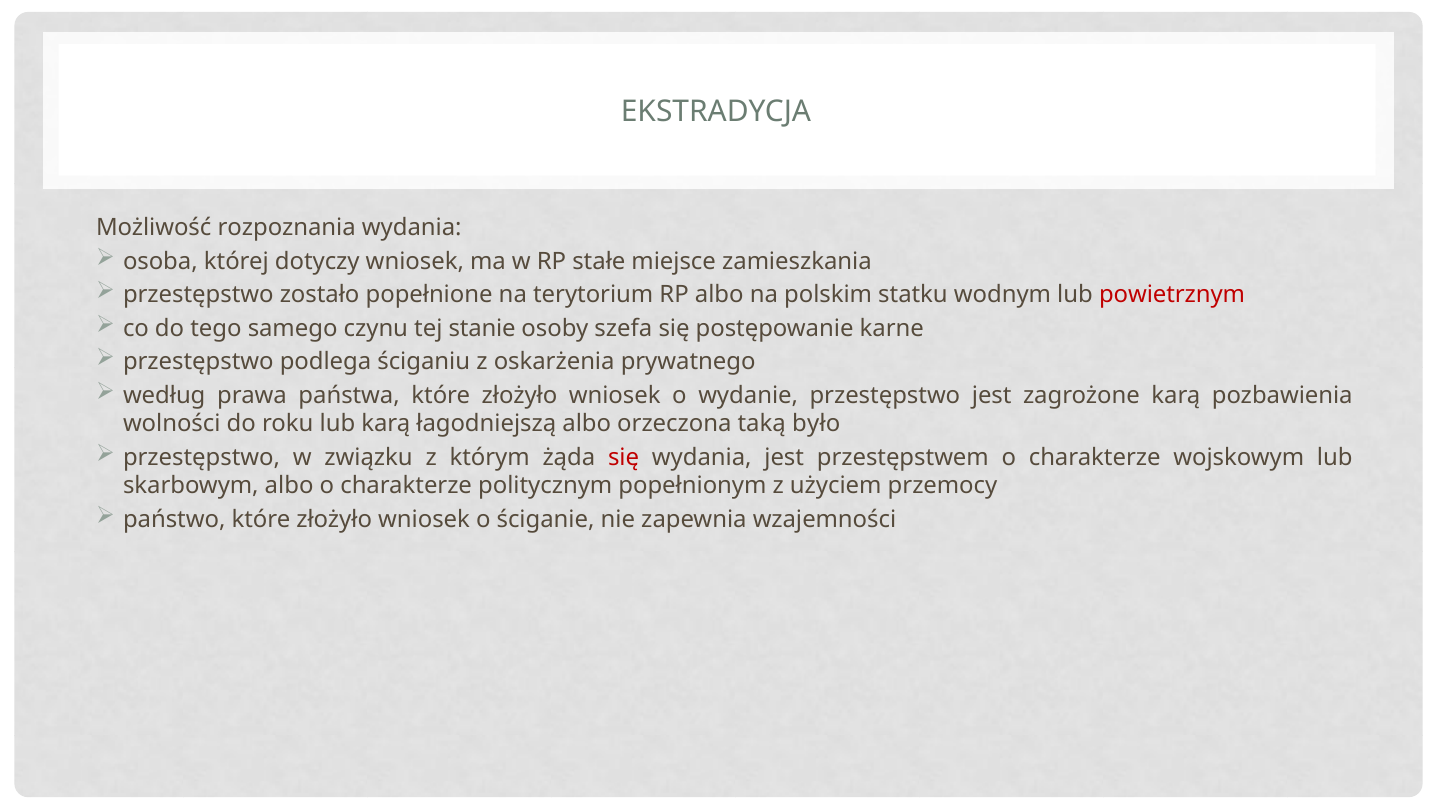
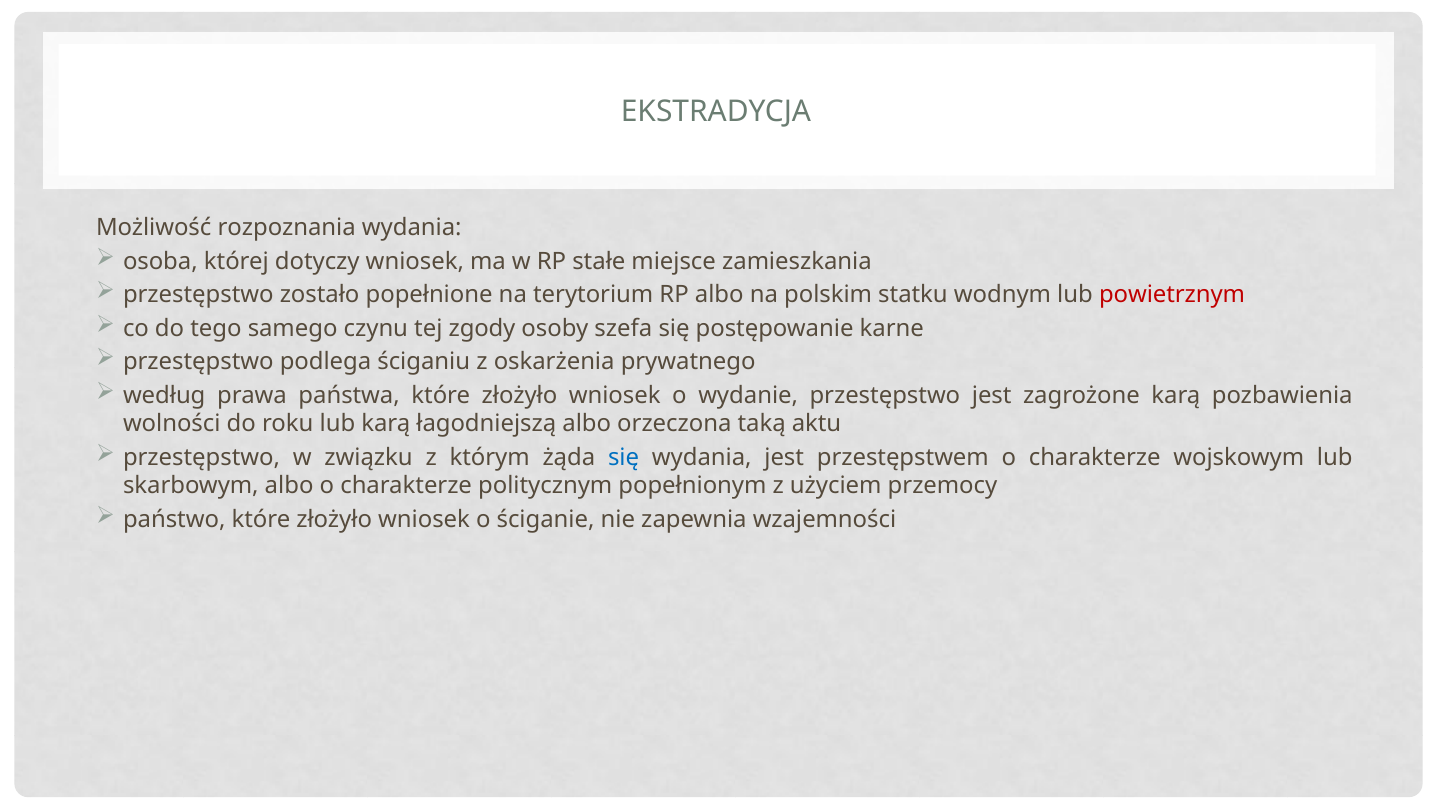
stanie: stanie -> zgody (482, 328)
było: było -> aktu (816, 424)
się colour: red -> blue (624, 457)
